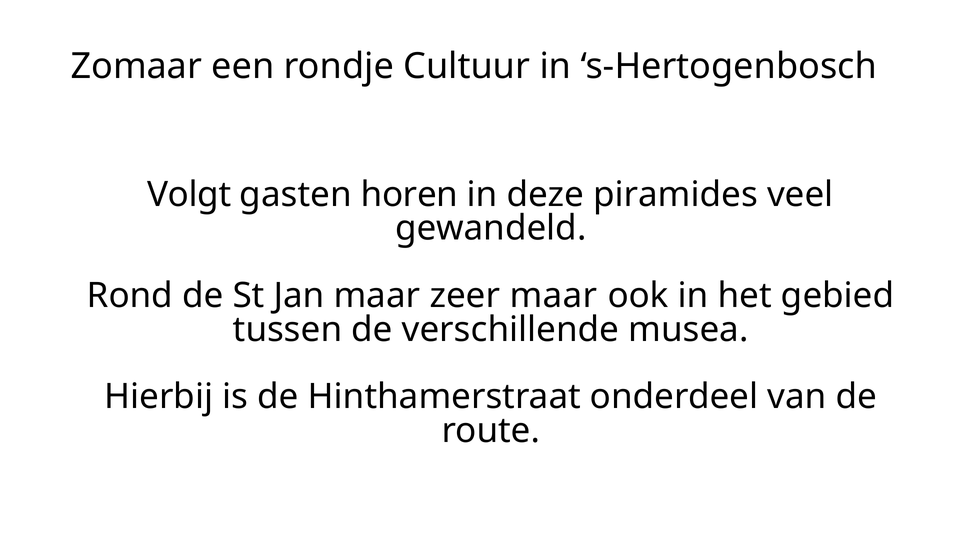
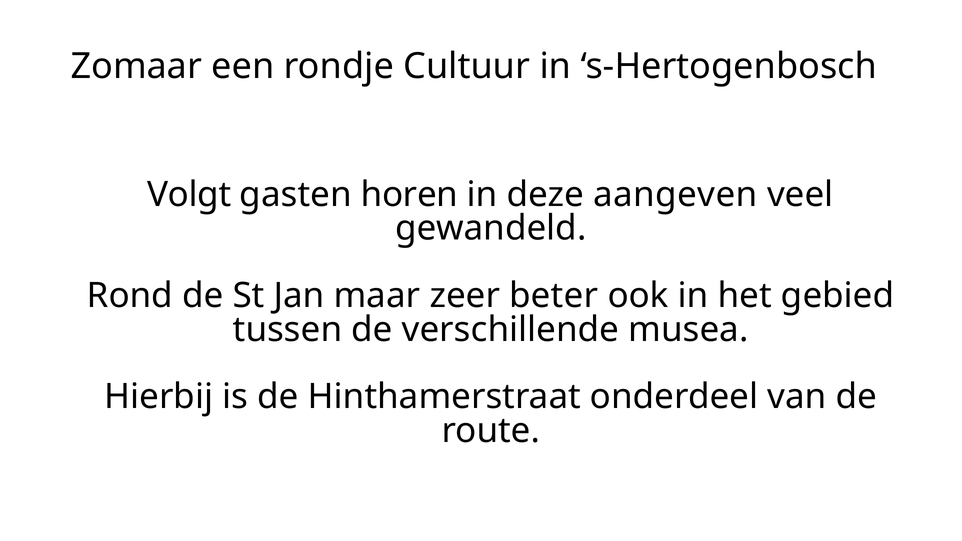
piramides: piramides -> aangeven (675, 195)
zeer maar: maar -> beter (554, 296)
